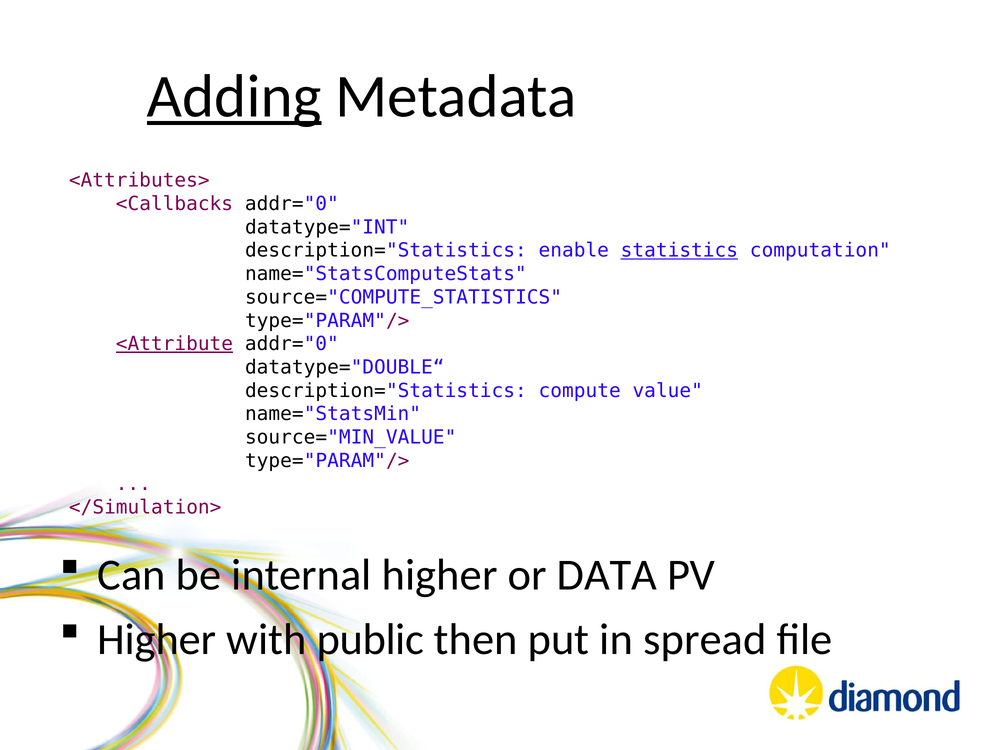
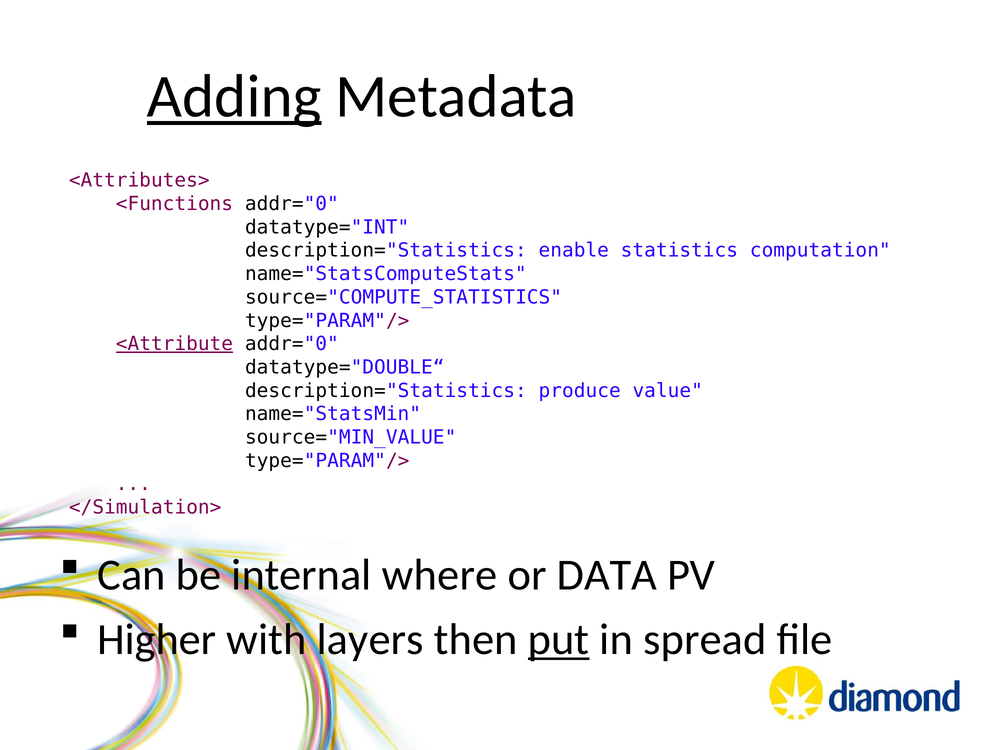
<Callbacks: <Callbacks -> <Functions (174, 204)
statistics underline: present -> none (679, 251)
compute: compute -> produce (580, 391)
internal higher: higher -> where (440, 576)
public: public -> layers (370, 640)
put underline: none -> present (559, 640)
